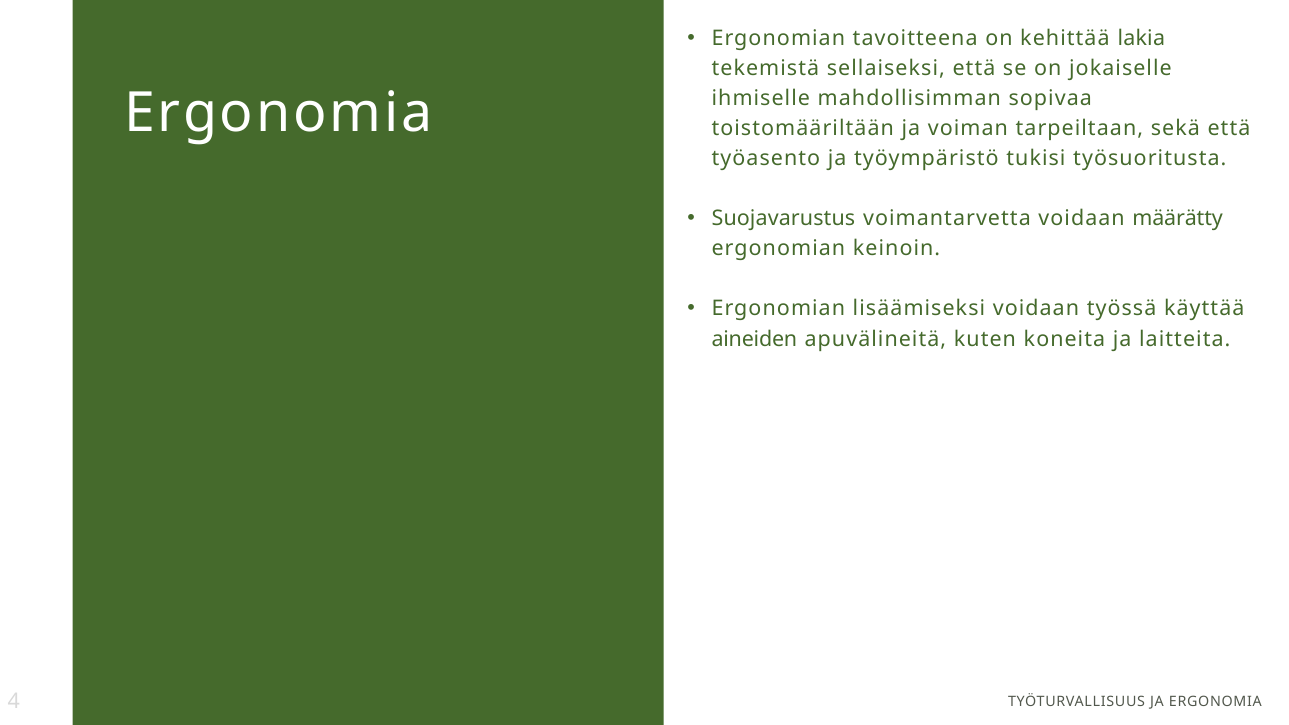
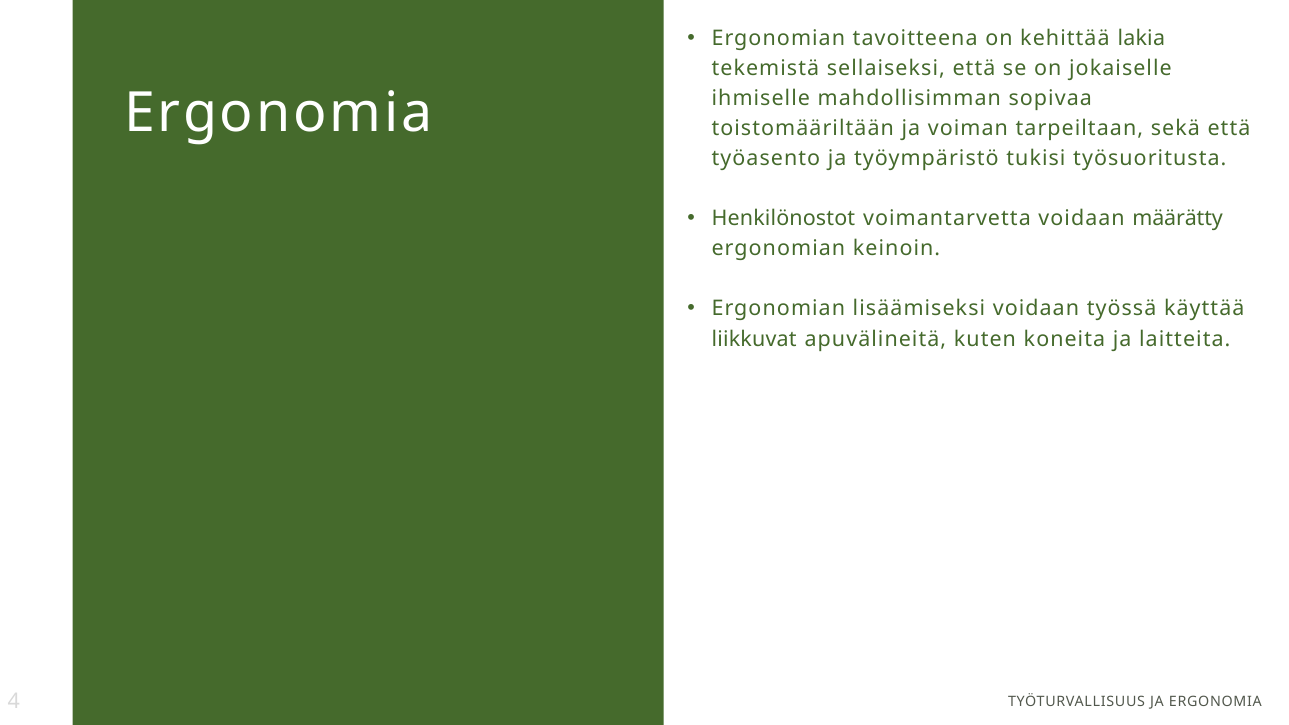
Suojavarustus: Suojavarustus -> Henkilönostot (783, 219)
aineiden: aineiden -> liikkuvat (754, 339)
